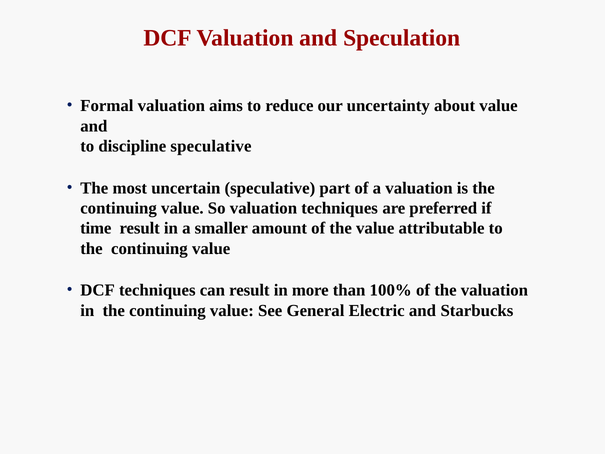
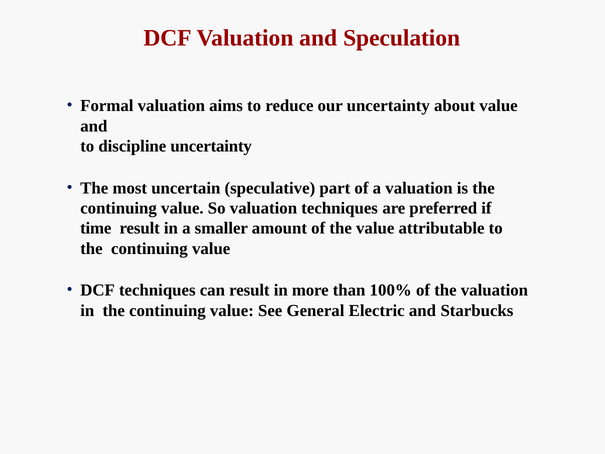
discipline speculative: speculative -> uncertainty (211, 146)
